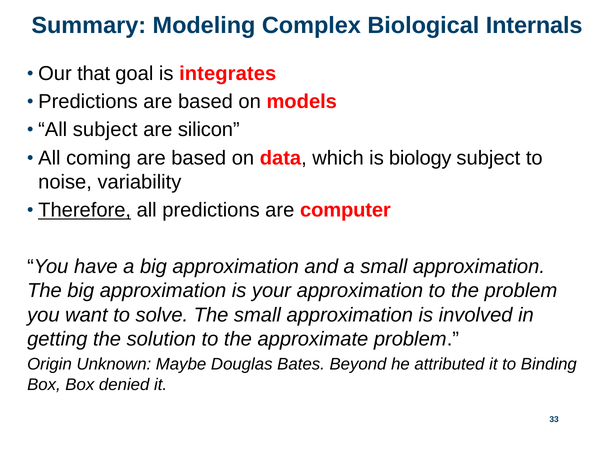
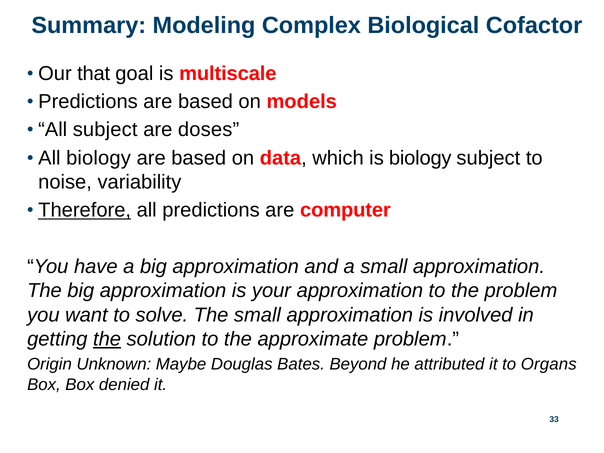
Internals: Internals -> Cofactor (534, 25)
integrates: integrates -> multiscale (228, 73)
silicon: silicon -> doses (209, 130)
All coming: coming -> biology (99, 158)
the underline: none -> present (107, 339)
Binding: Binding -> Organs (549, 364)
